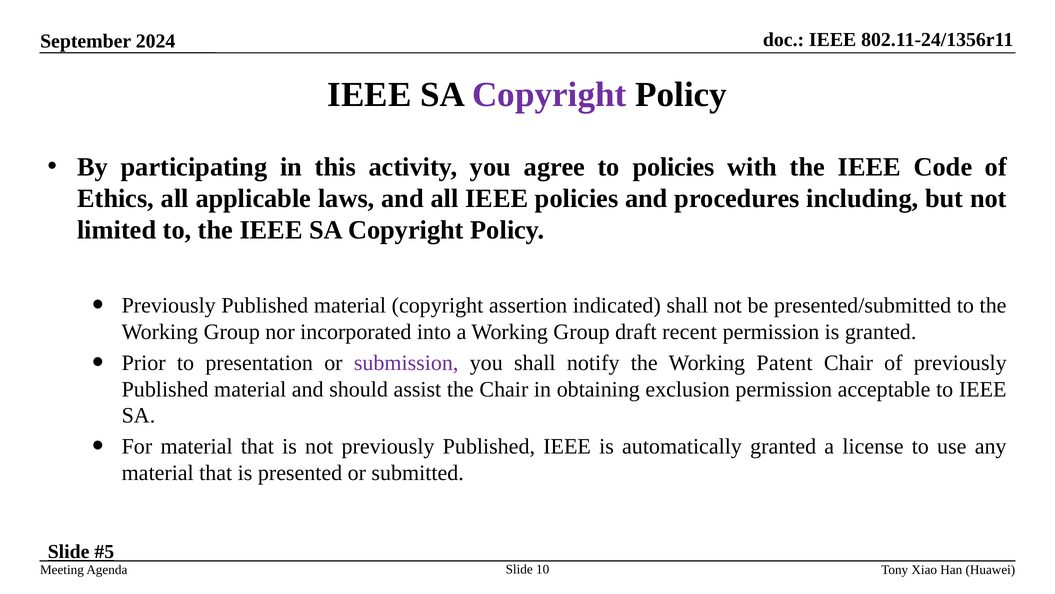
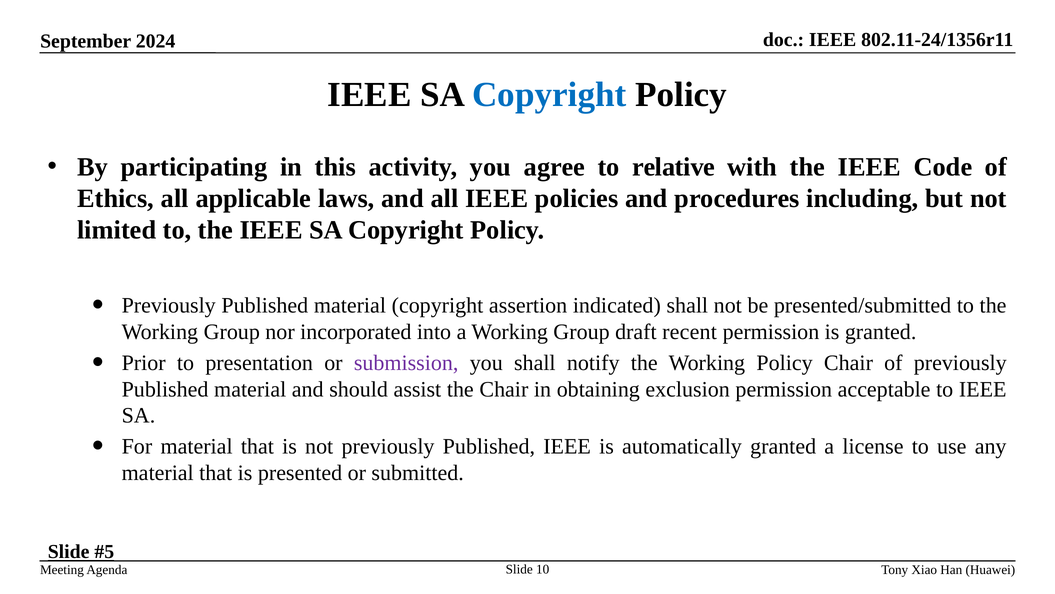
Copyright colour: purple -> blue (549, 95)
to policies: policies -> relative (674, 167)
Working Patent: Patent -> Policy (785, 363)
